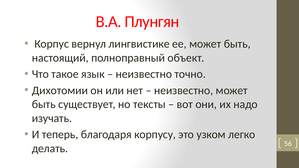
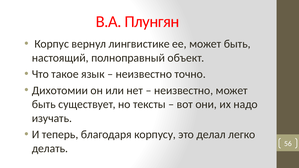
узком: узком -> делал (211, 135)
